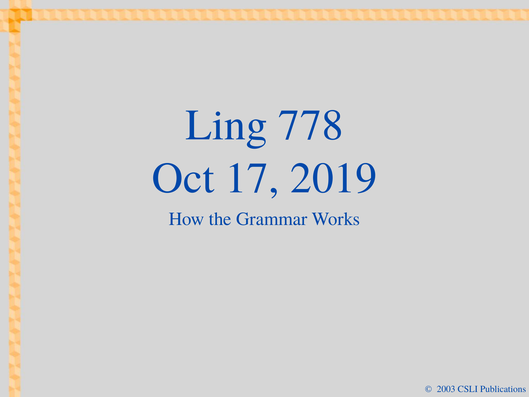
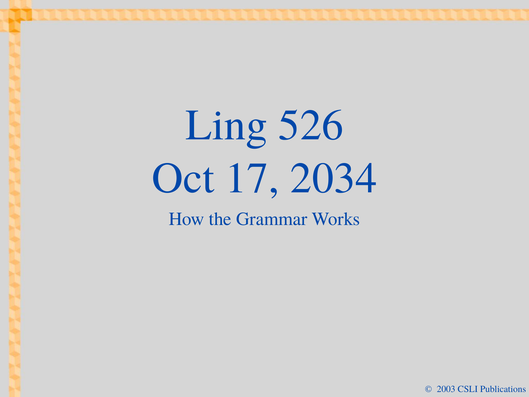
778: 778 -> 526 (311, 125)
2019: 2019 -> 2034 (334, 178)
